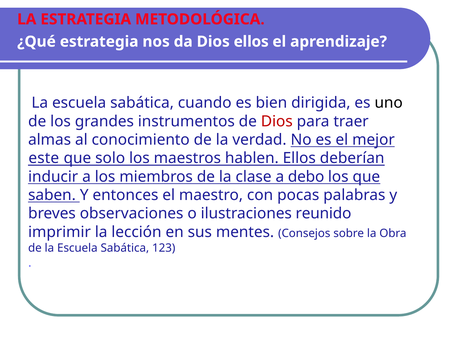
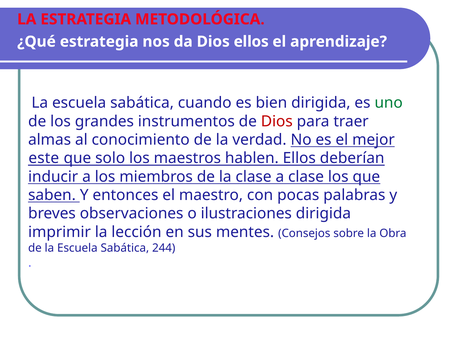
uno colour: black -> green (389, 103)
a debo: debo -> clase (306, 177)
ilustraciones reunido: reunido -> dirigida (323, 213)
123: 123 -> 244 (164, 248)
